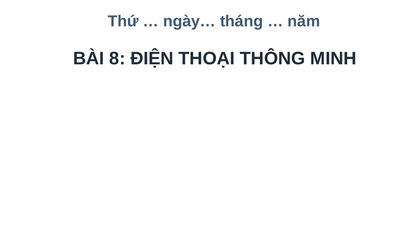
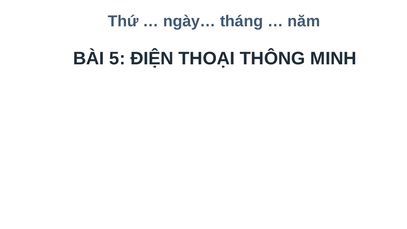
8: 8 -> 5 (117, 59)
